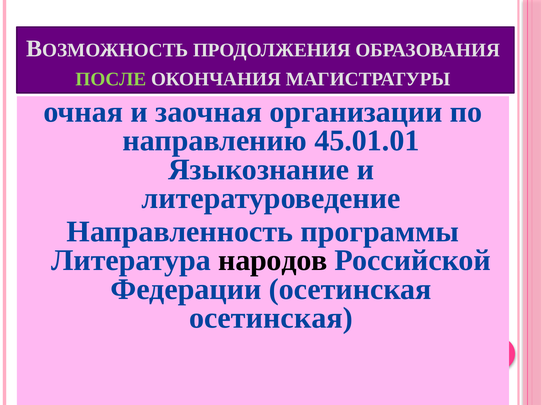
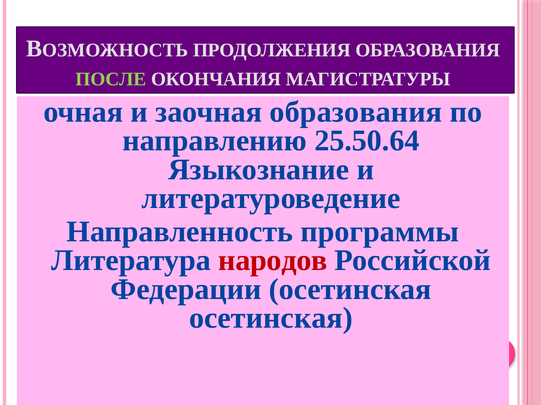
заочная организации: организации -> образования (356, 112)
45.01.01: 45.01.01 -> 25.50.64 (367, 141)
народов colour: black -> red (273, 261)
